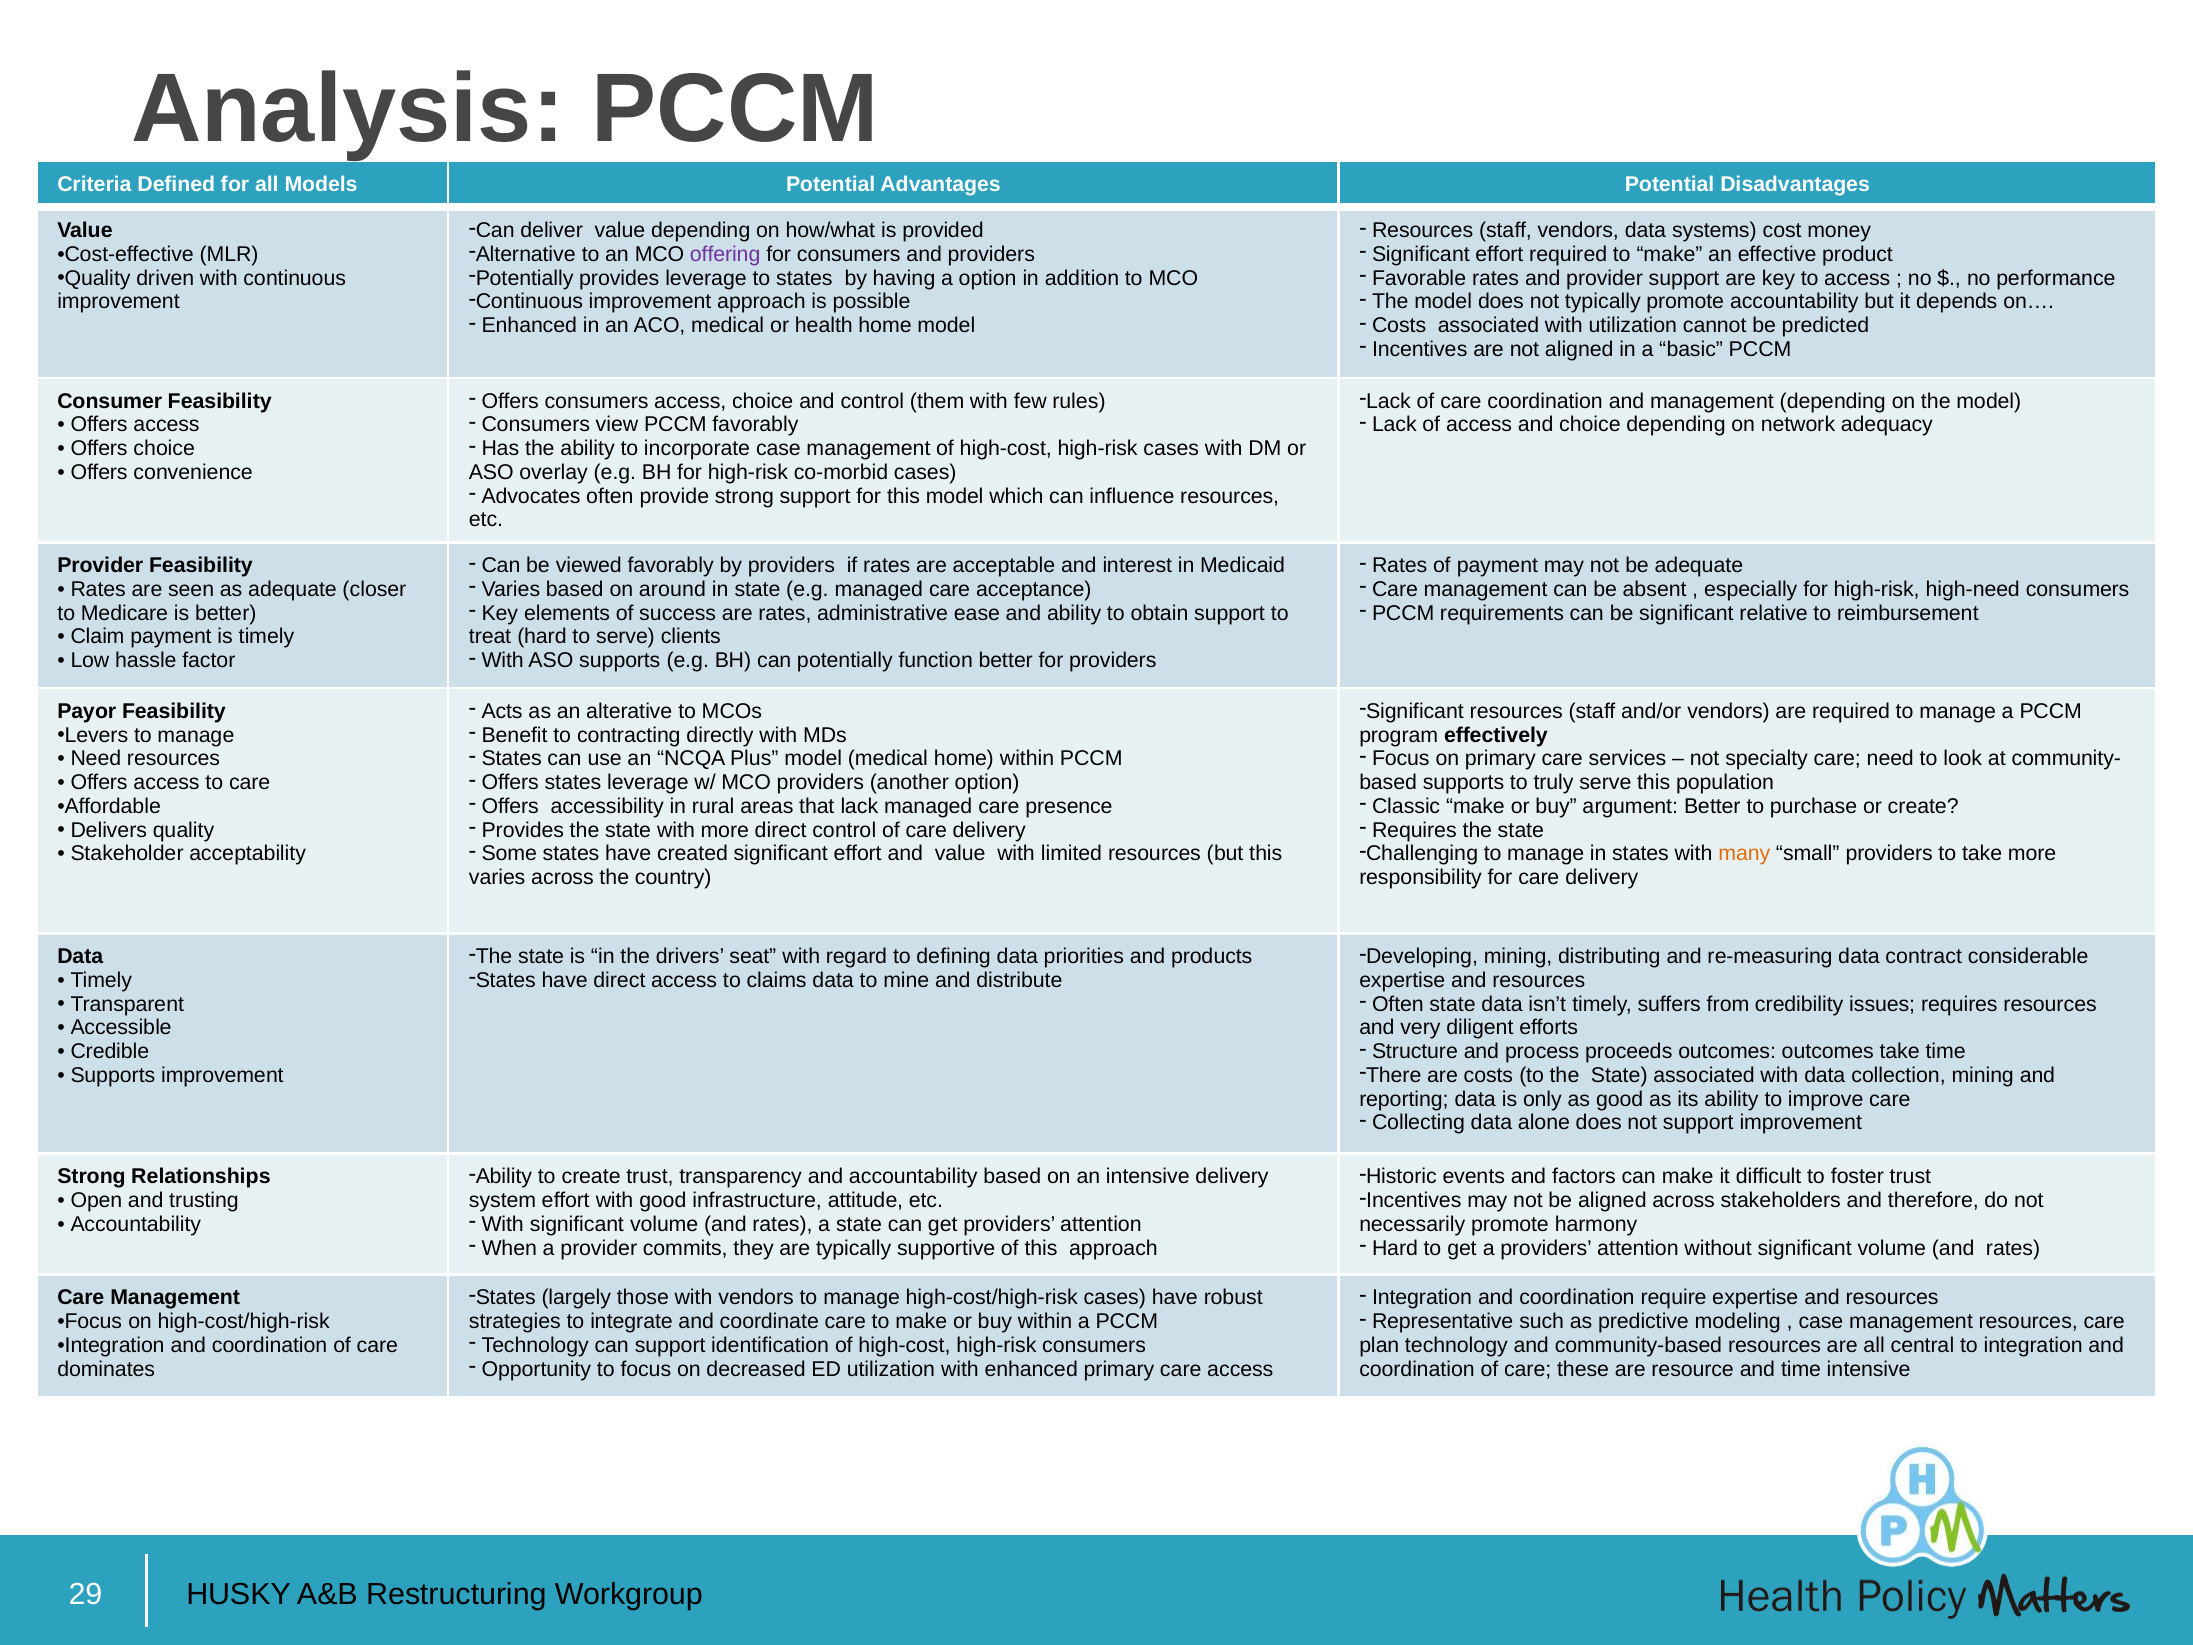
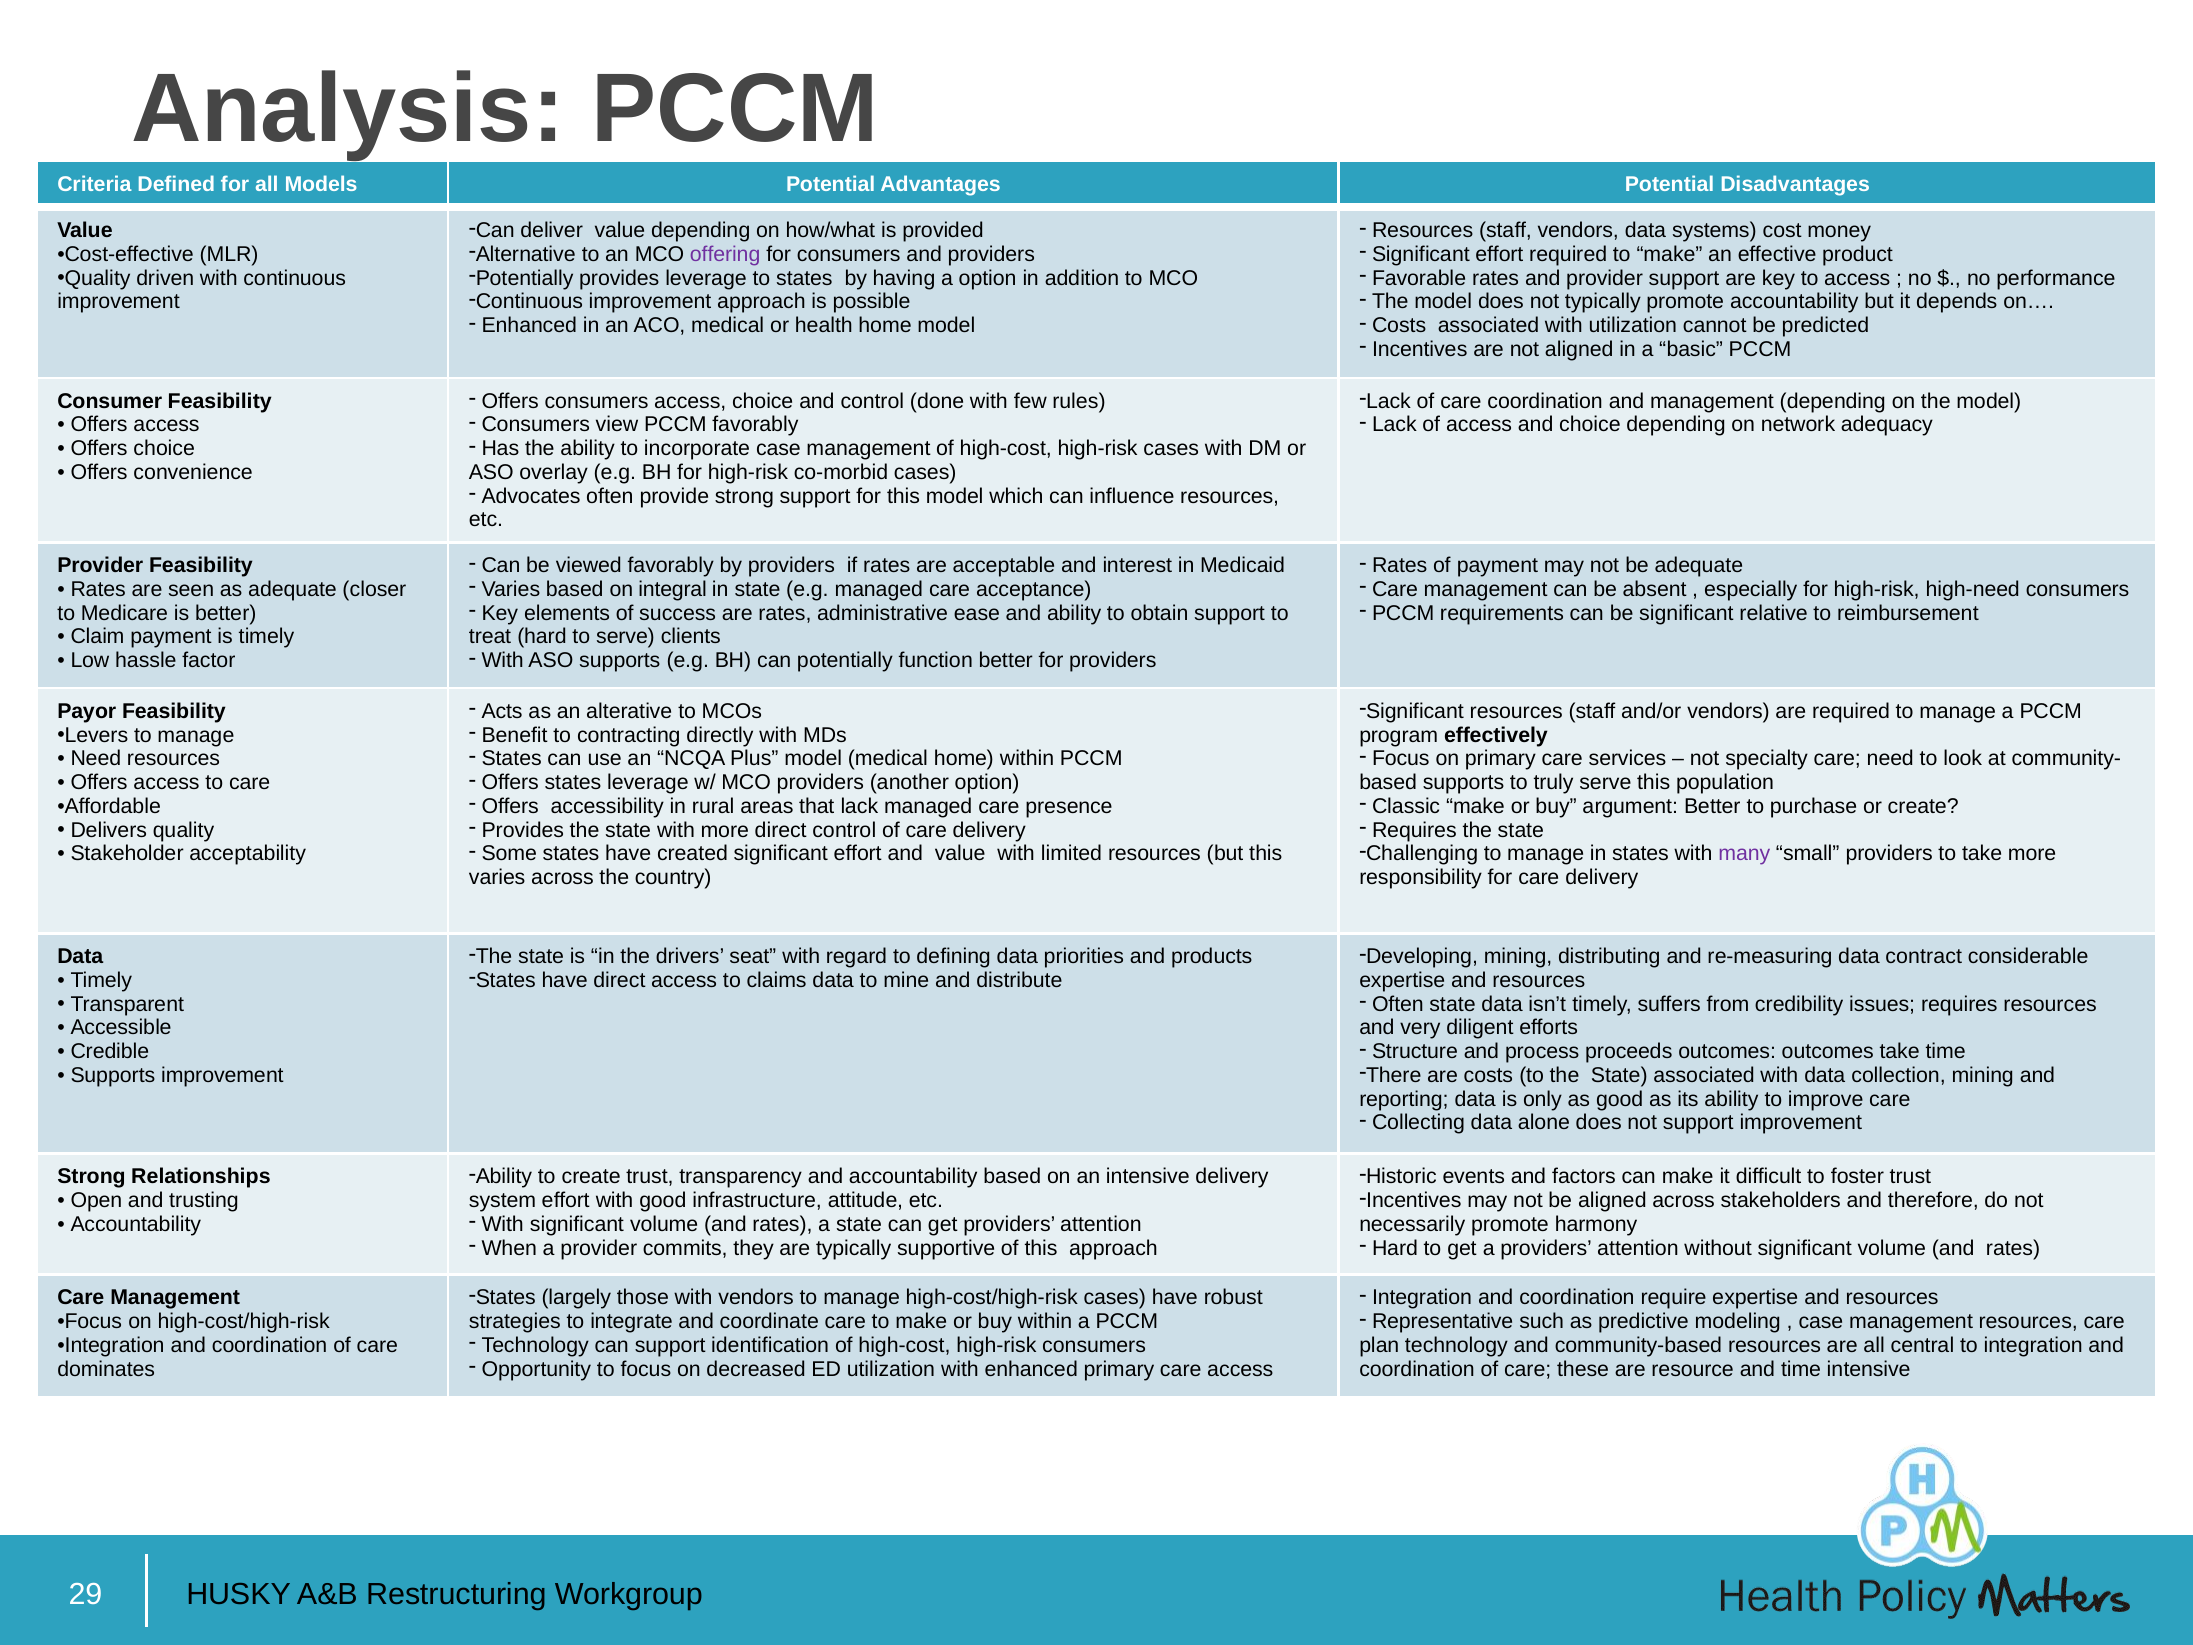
them: them -> done (937, 401)
around: around -> integral (673, 589)
many colour: orange -> purple (1744, 854)
